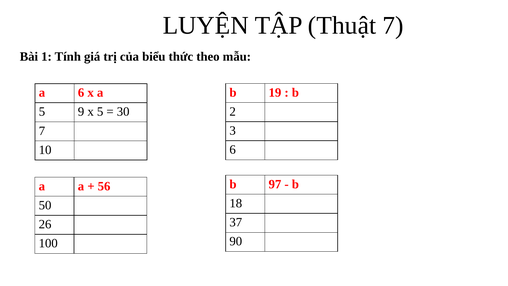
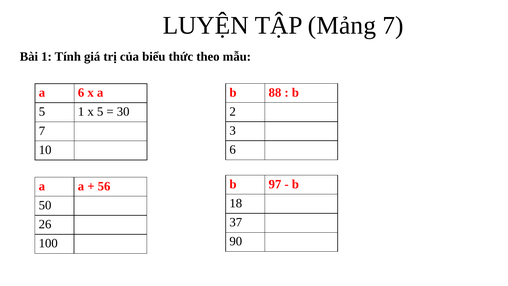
Thuật: Thuật -> Mảng (342, 26)
19: 19 -> 88 (275, 92)
5 9: 9 -> 1 (81, 112)
